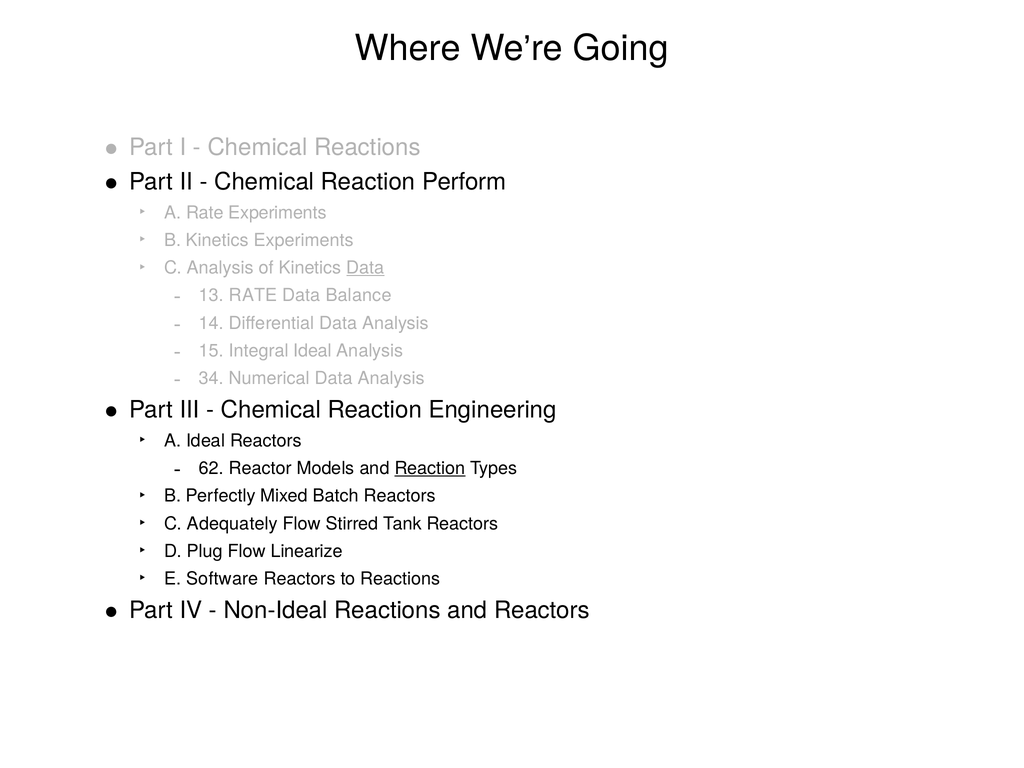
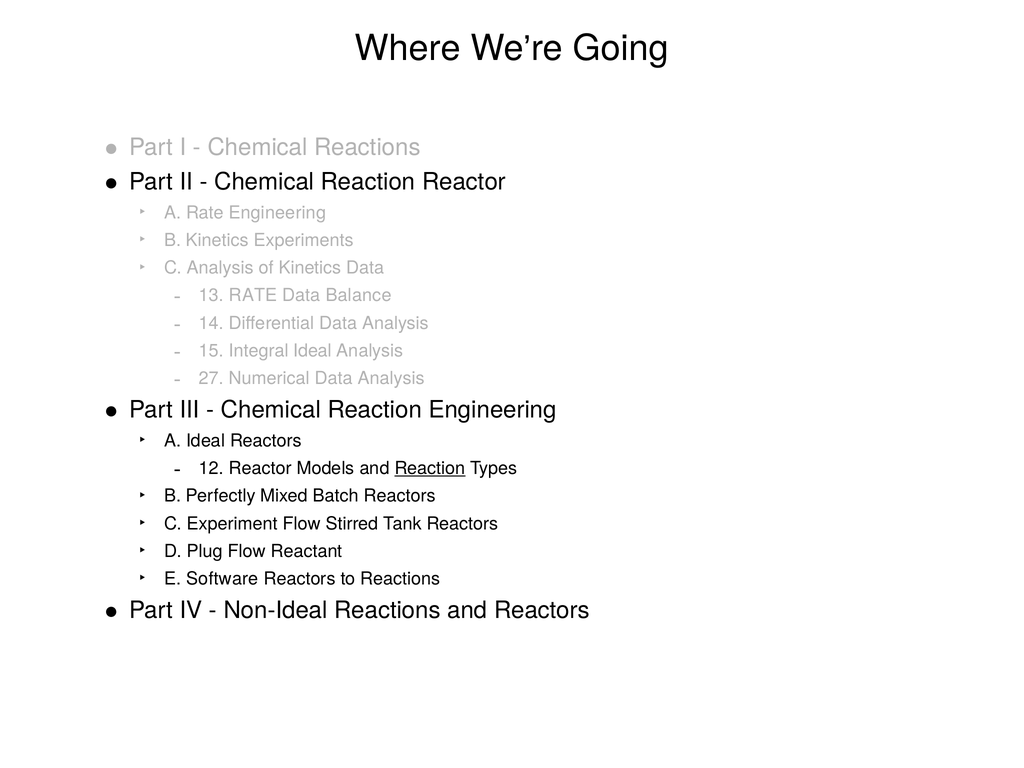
Reaction Perform: Perform -> Reactor (464, 182)
Rate Experiments: Experiments -> Engineering (277, 213)
Data underline: present -> none (365, 268)
34: 34 -> 27 (211, 378)
62: 62 -> 12 (211, 468)
Adequately: Adequately -> Experiment (232, 524)
Linearize: Linearize -> Reactant (307, 551)
